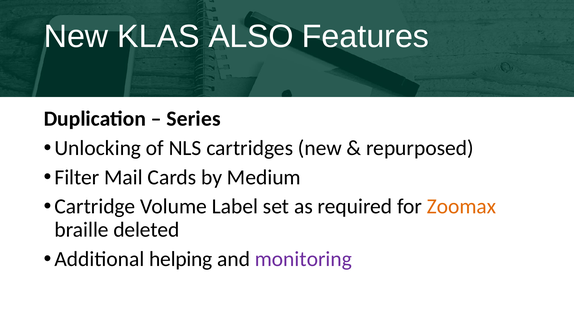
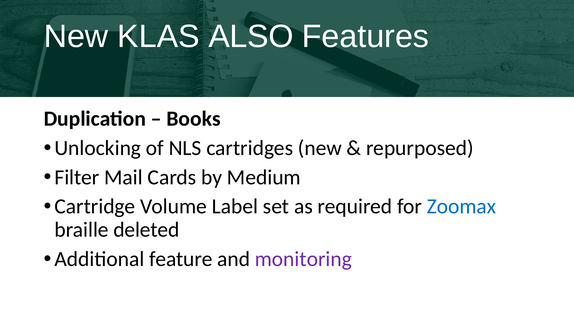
Series: Series -> Books (194, 119)
Zoomax colour: orange -> blue (461, 206)
helping: helping -> feature (181, 259)
